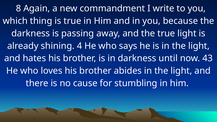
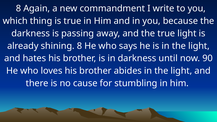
shining 4: 4 -> 8 (79, 46)
43: 43 -> 90 (208, 58)
